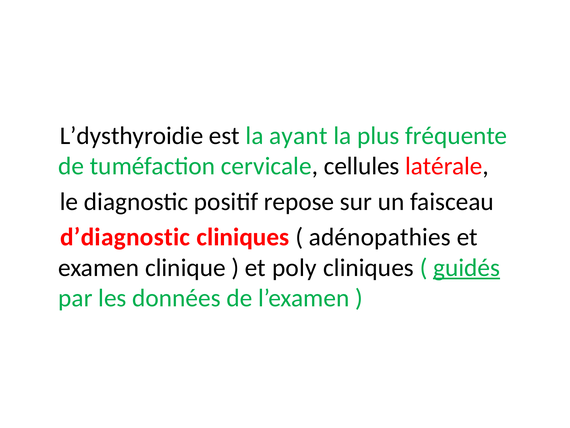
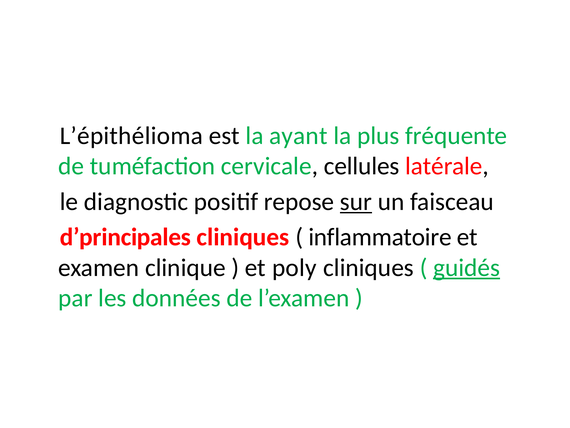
L’dysthyroidie: L’dysthyroidie -> L’épithélioma (131, 136)
sur underline: none -> present (356, 201)
d’diagnostic: d’diagnostic -> d’principales (125, 237)
adénopathies: adénopathies -> inflammatoire (380, 237)
